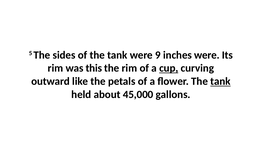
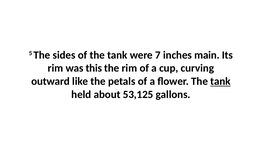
9: 9 -> 7 (158, 55)
inches were: were -> main (207, 55)
cup underline: present -> none (169, 68)
45,000: 45,000 -> 53,125 (138, 94)
